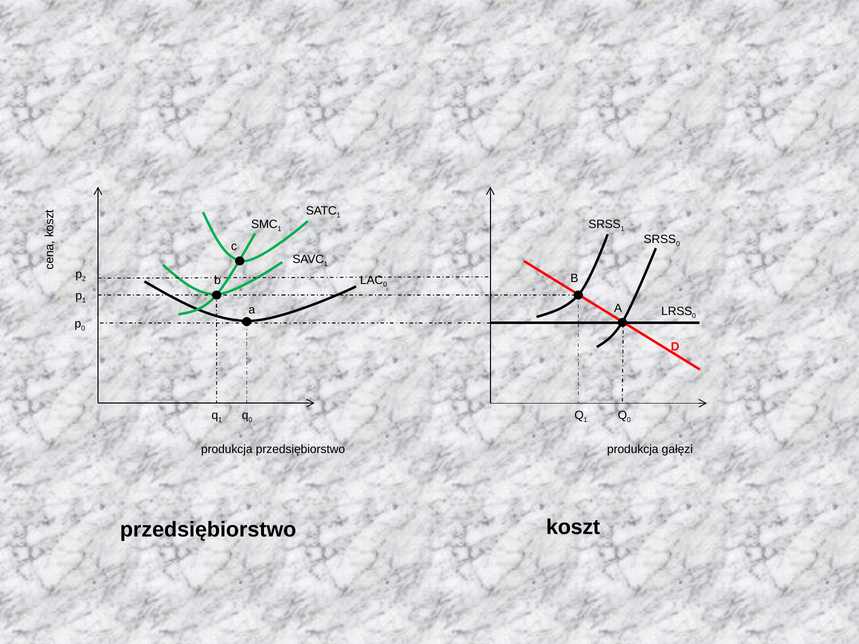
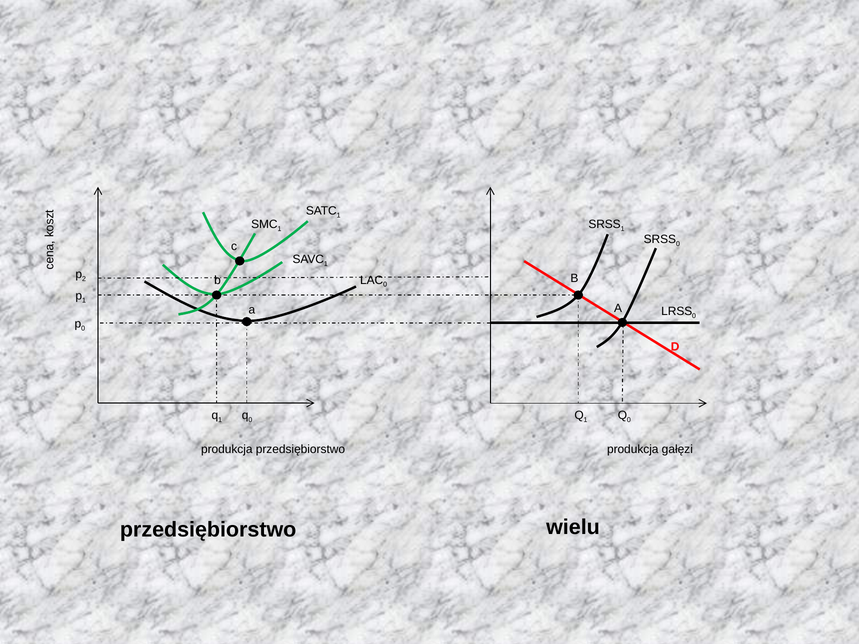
koszt: koszt -> wielu (573, 528)
